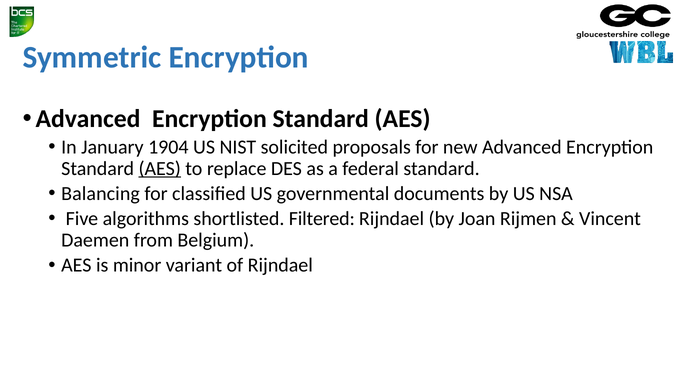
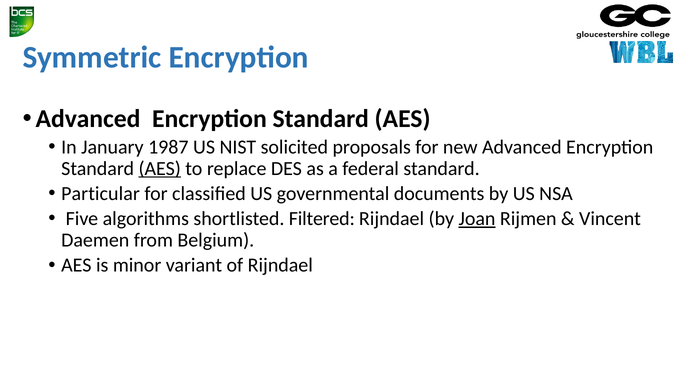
1904: 1904 -> 1987 (168, 147)
Balancing: Balancing -> Particular (101, 194)
Joan underline: none -> present (477, 219)
